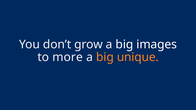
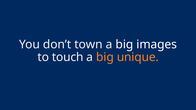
grow: grow -> town (88, 45)
more: more -> touch (68, 57)
